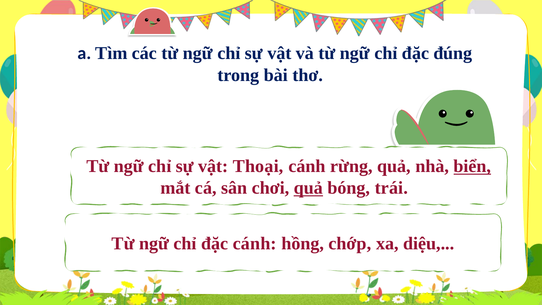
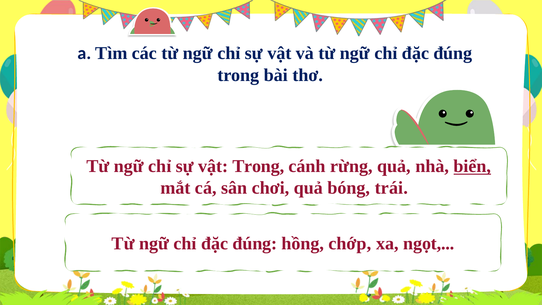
vật Thoại: Thoại -> Trong (258, 166)
quả underline: present -> none (308, 188)
cánh: cánh -> đúng (255, 244)
diệu: diệu -> ngọt (429, 244)
